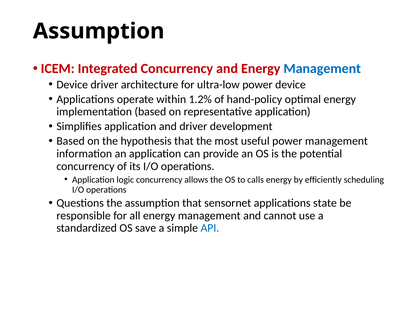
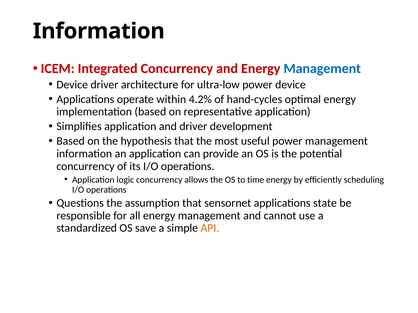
Assumption: Assumption -> Information (99, 31)
1.2%: 1.2% -> 4.2% (200, 99)
hand-policy: hand-policy -> hand-cycles (254, 99)
calls: calls -> time (256, 180)
API colour: blue -> orange (210, 228)
